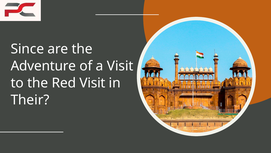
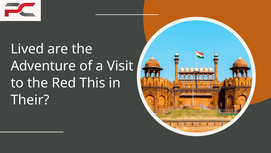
Since: Since -> Lived (27, 49)
Red Visit: Visit -> This (92, 83)
